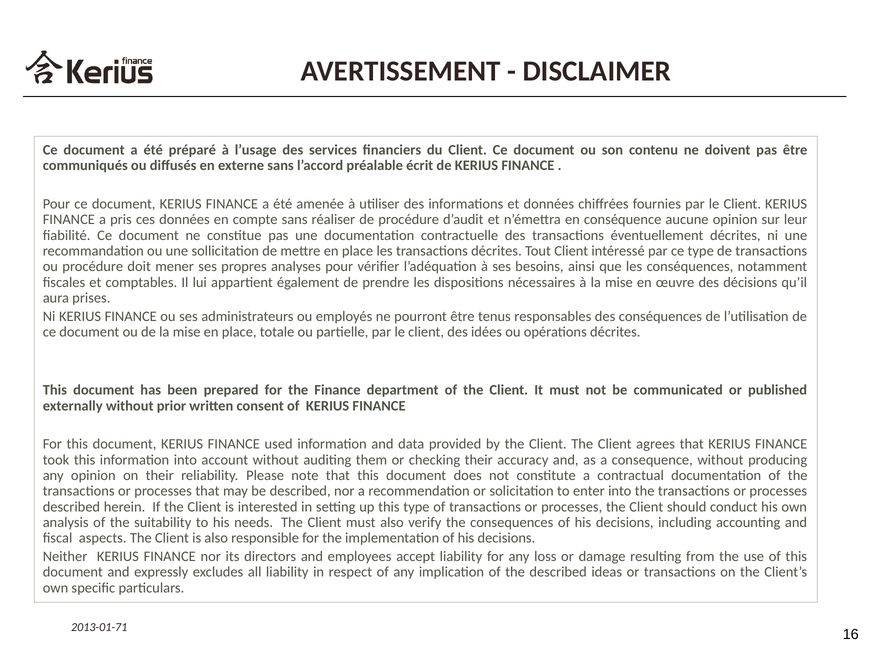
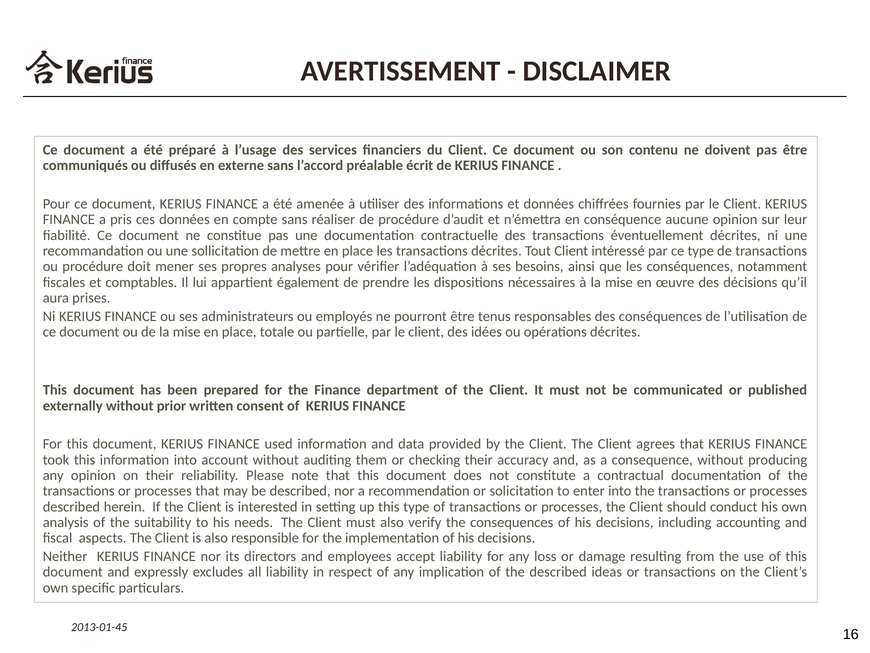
2013-01-71: 2013-01-71 -> 2013-01-45 (99, 627)
